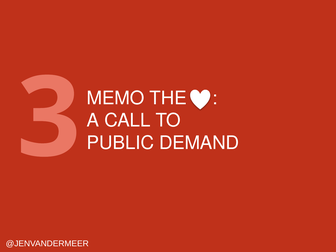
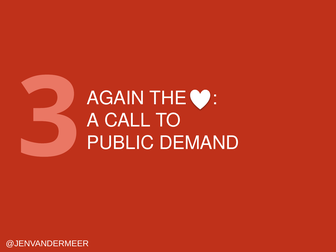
MEMO: MEMO -> AGAIN (116, 98)
